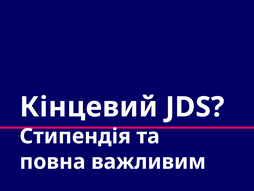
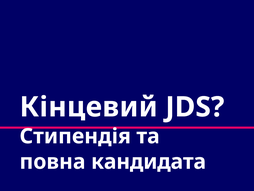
важливим: важливим -> кандидата (149, 161)
